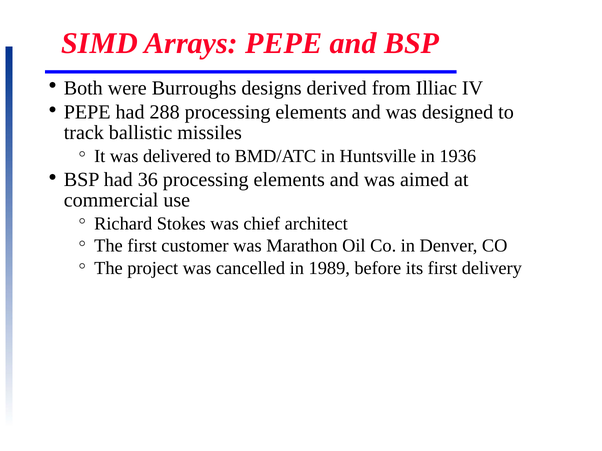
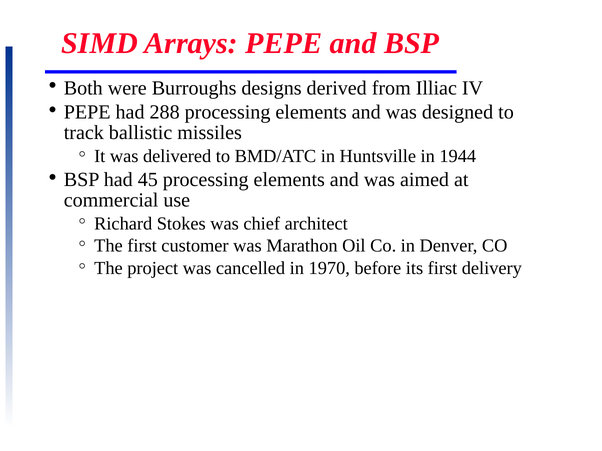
1936: 1936 -> 1944 (458, 156)
36: 36 -> 45 (148, 180)
1989: 1989 -> 1970 (329, 269)
